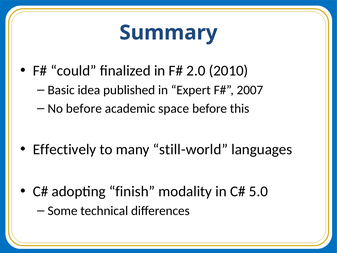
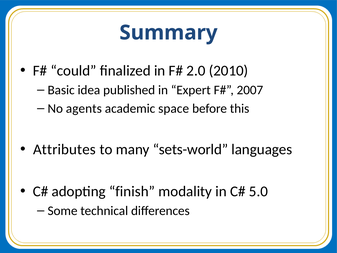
No before: before -> agents (84, 108)
Effectively: Effectively -> Attributes (65, 149)
still-world: still-world -> sets-world (190, 149)
